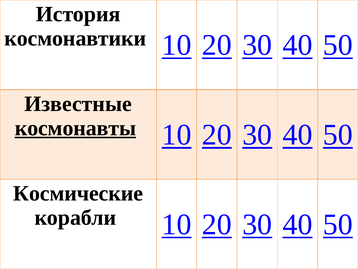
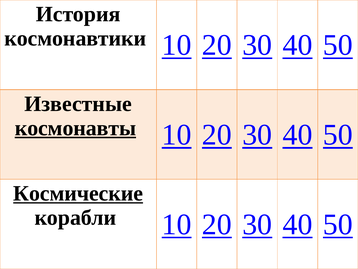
Космические underline: none -> present (78, 193)
